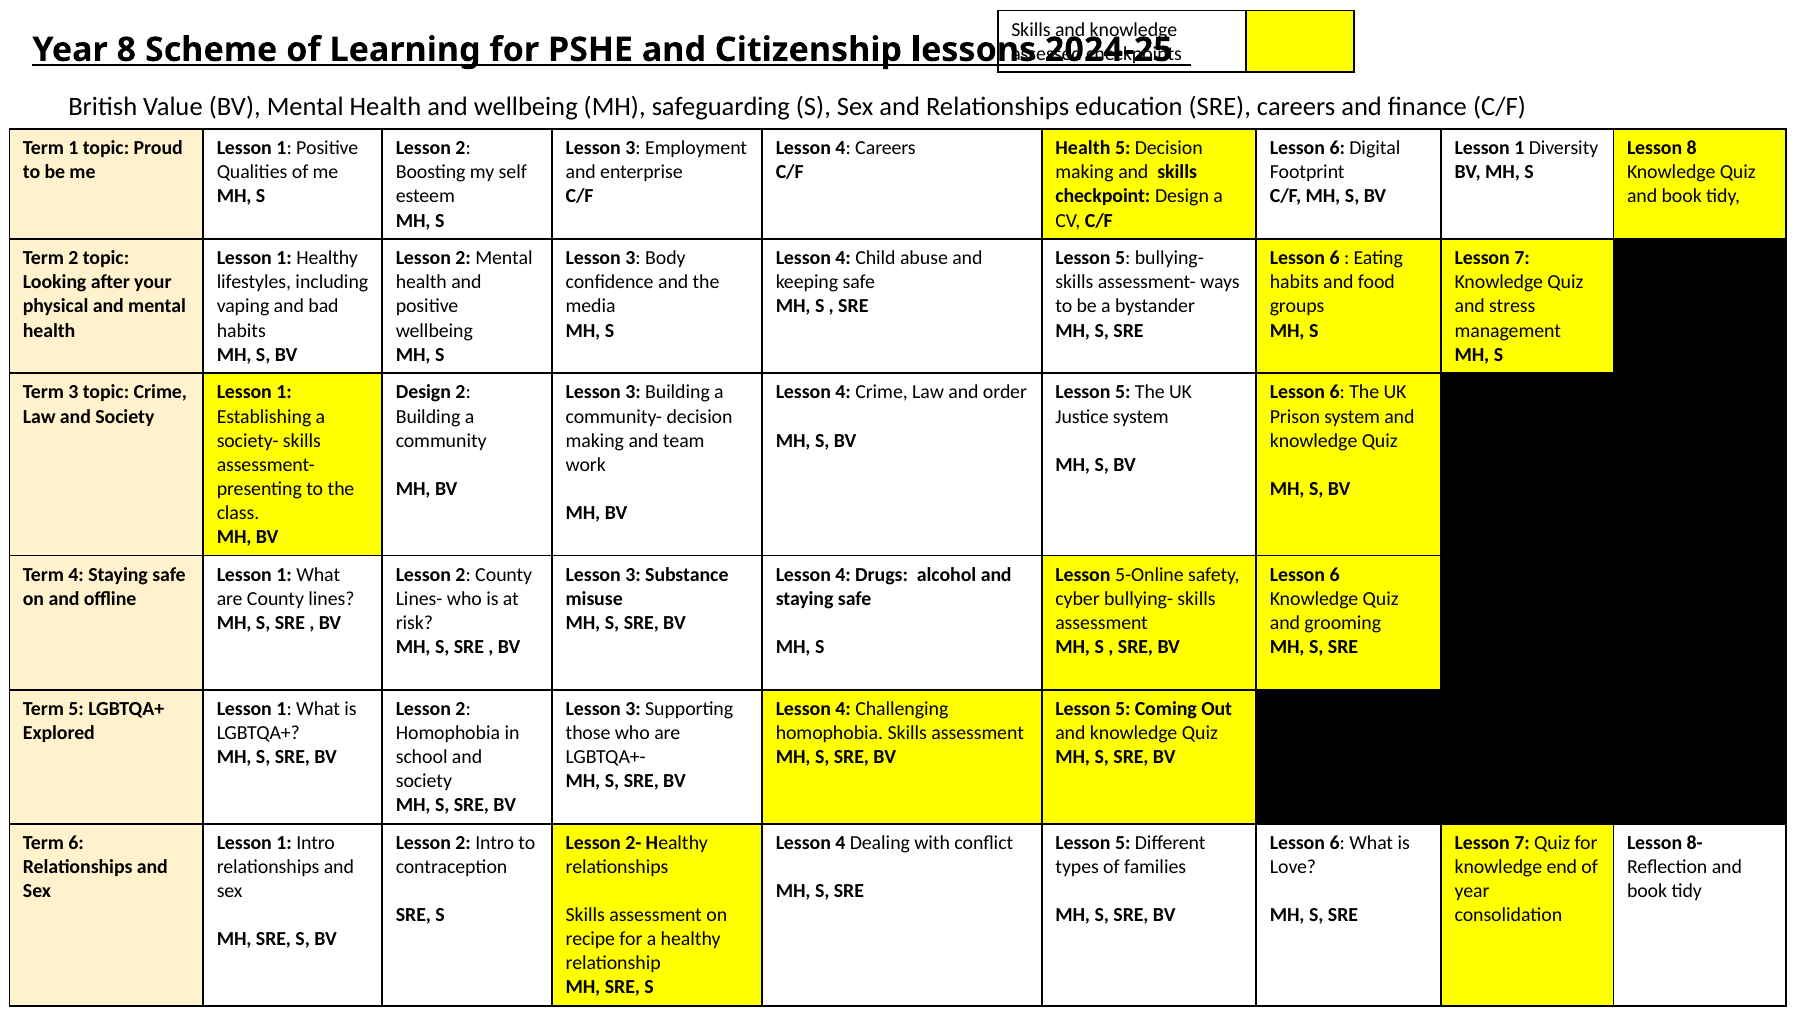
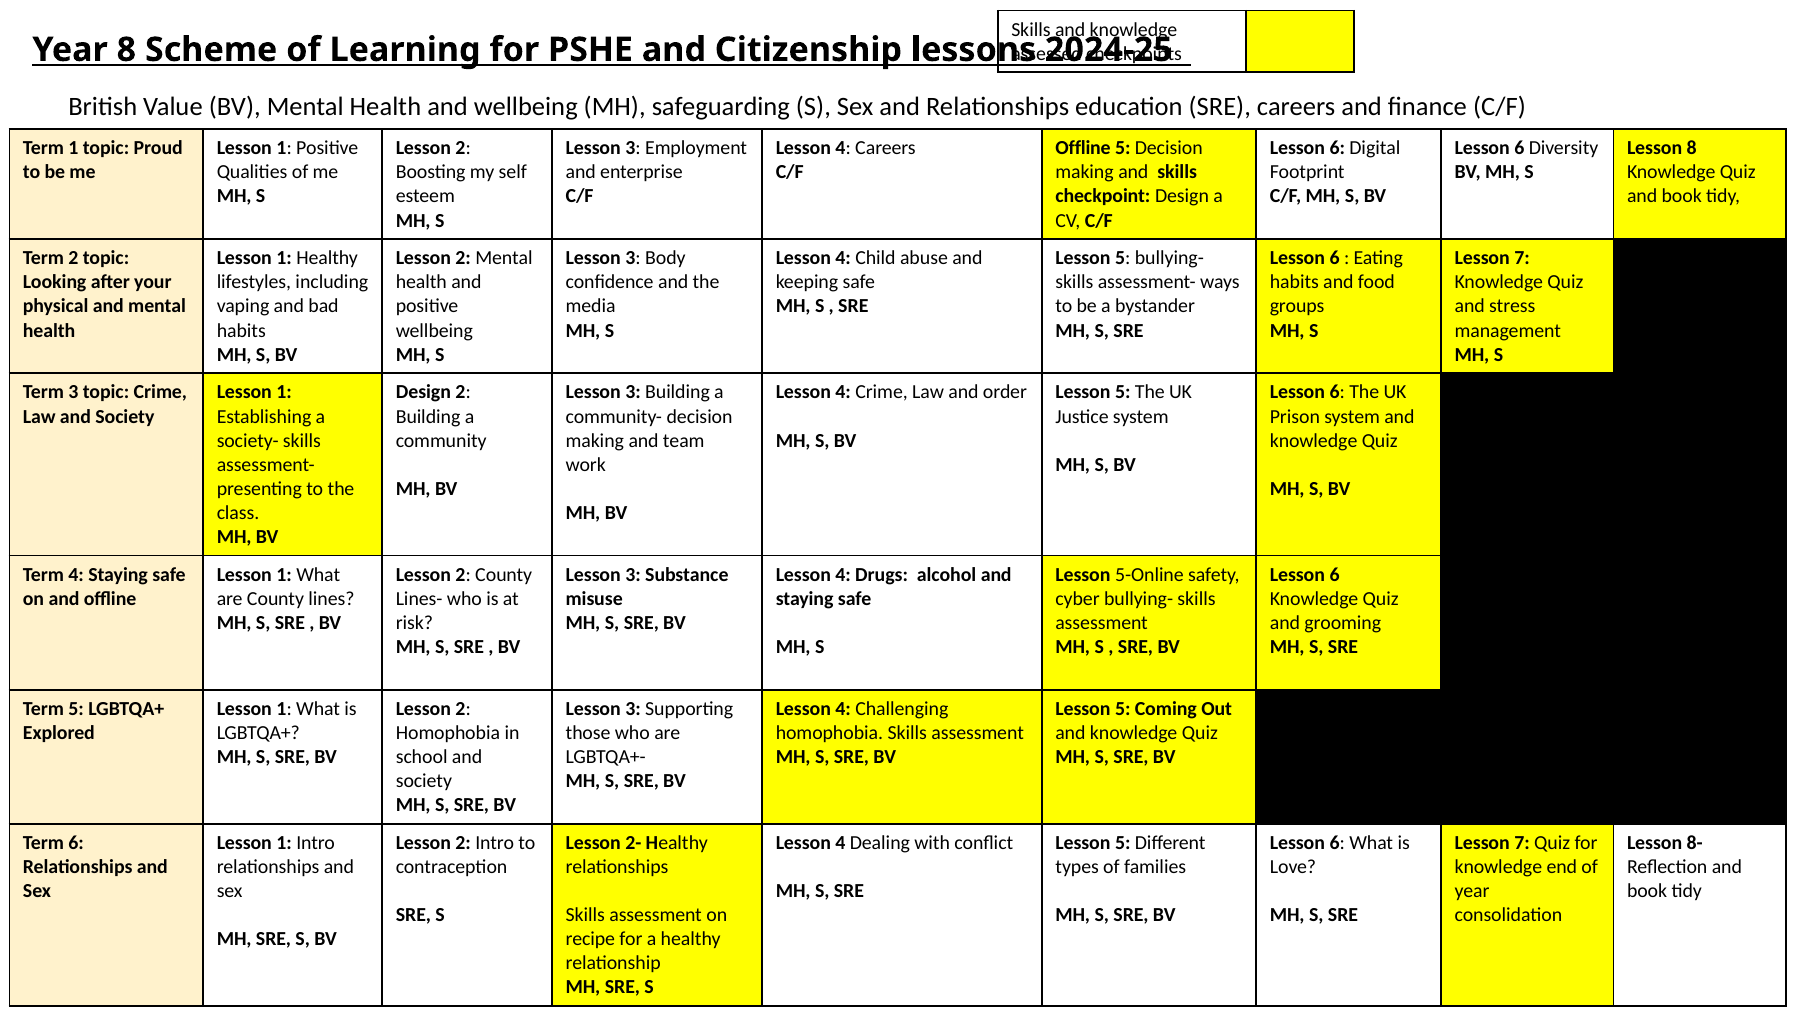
Health: Health -> Offline (1083, 148)
1: 1 -> 6 (1519, 148)
